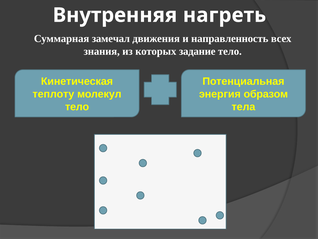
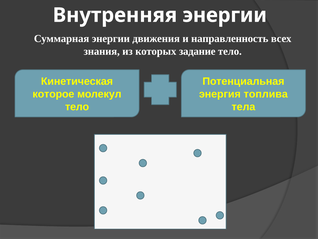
Внутренняя нагреть: нагреть -> энергии (225, 15)
Суммарная замечал: замечал -> энергии (111, 38)
теплоту: теплоту -> которое (53, 94)
образом: образом -> топлива (266, 94)
